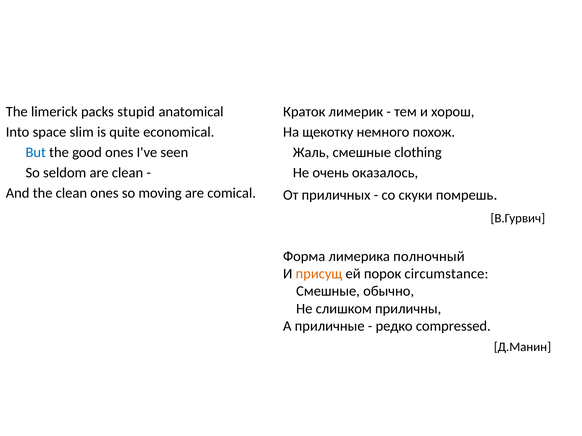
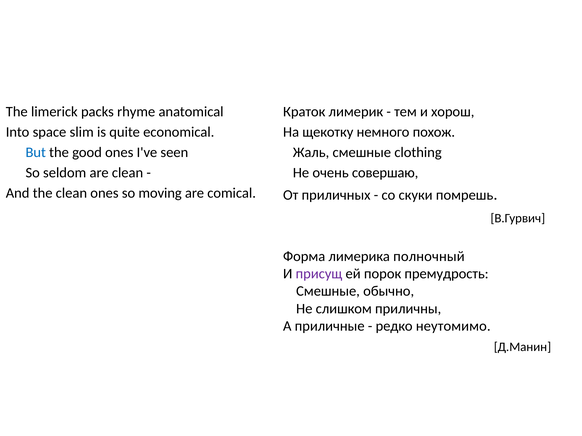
stupid: stupid -> rhyme (136, 112)
оказалось: оказалось -> совершаю (385, 173)
присущ colour: orange -> purple (319, 274)
circumstance: circumstance -> премудрость (447, 274)
compressed: compressed -> неутомимо (453, 326)
